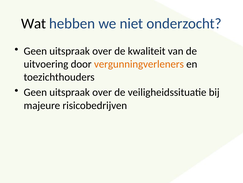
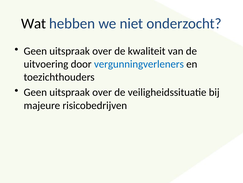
vergunningverleners colour: orange -> blue (139, 64)
